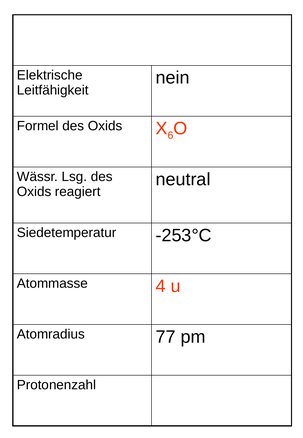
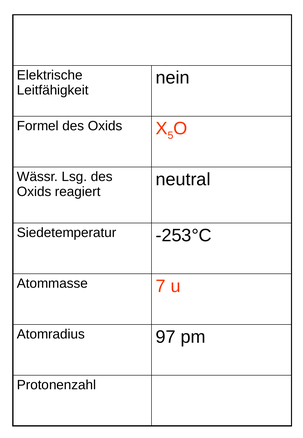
6: 6 -> 5 (170, 135)
4: 4 -> 7 (161, 286)
77: 77 -> 97 (166, 337)
